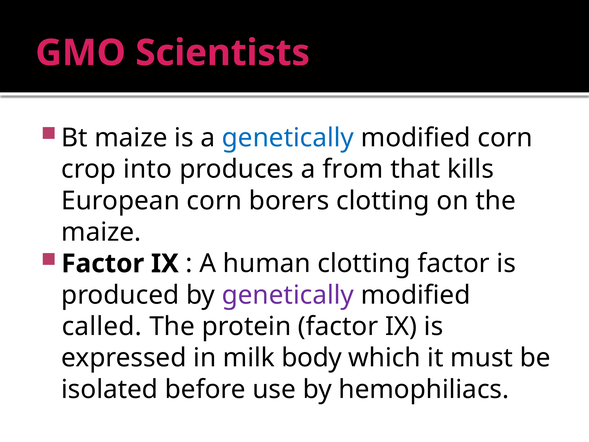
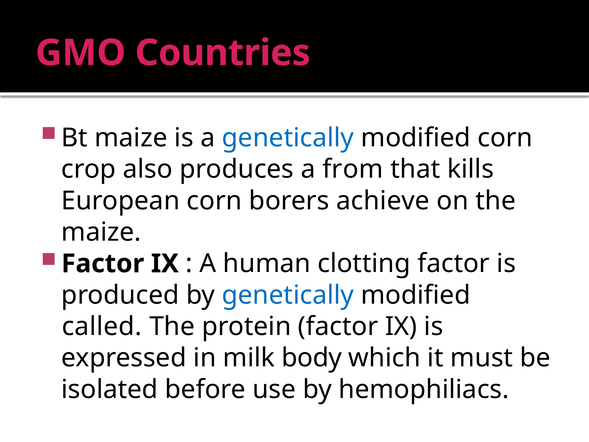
Scientists: Scientists -> Countries (223, 53)
into: into -> also (148, 169)
borers clotting: clotting -> achieve (383, 201)
genetically colour: purple -> blue (288, 295)
